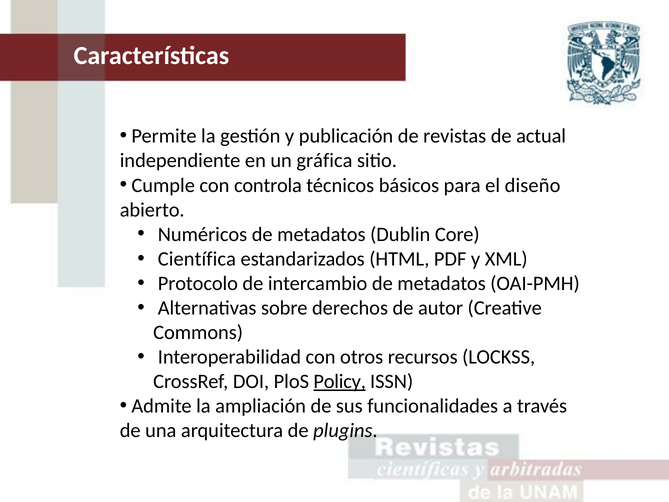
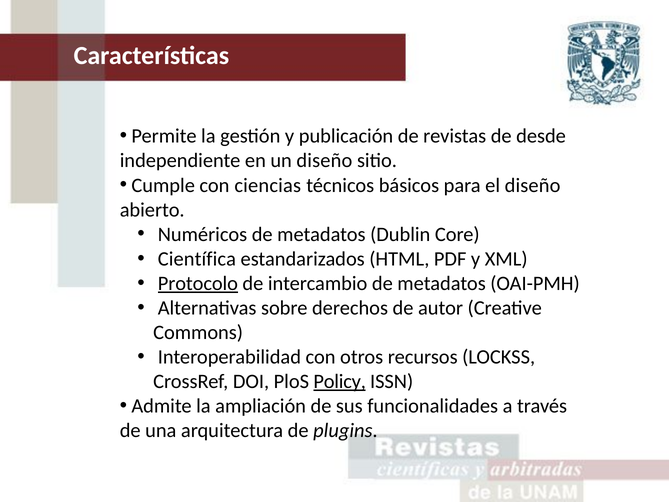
actual: actual -> desde (541, 136)
un gráfica: gráfica -> diseño (324, 161)
controla: controla -> ciencias (268, 185)
Protocolo underline: none -> present (198, 283)
